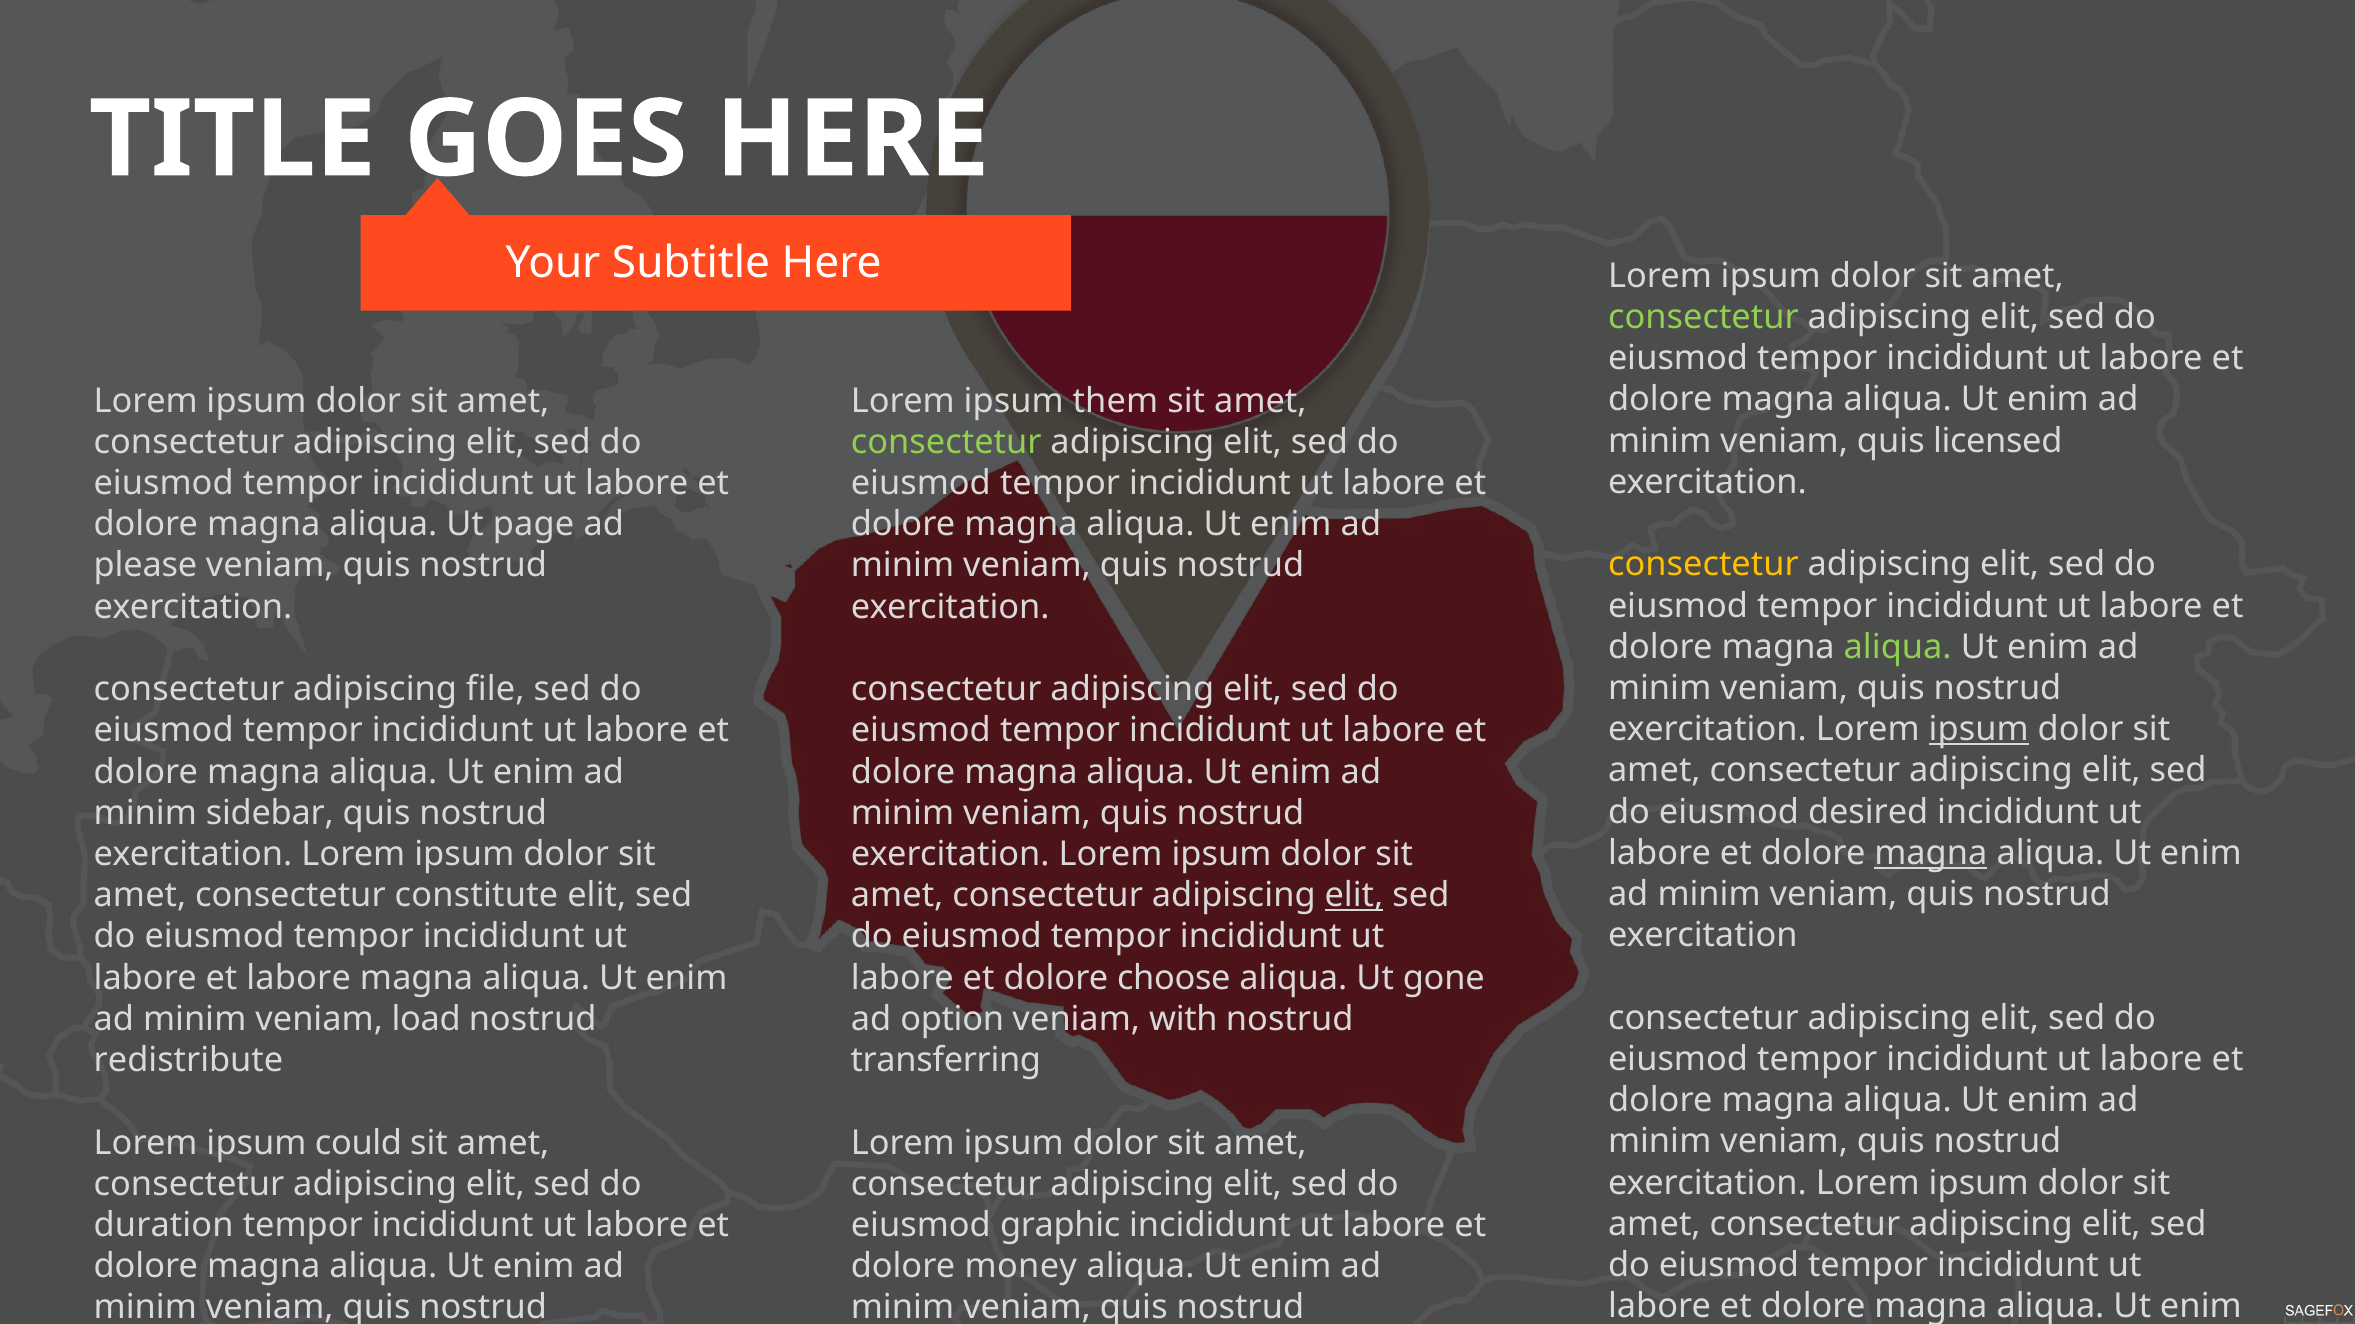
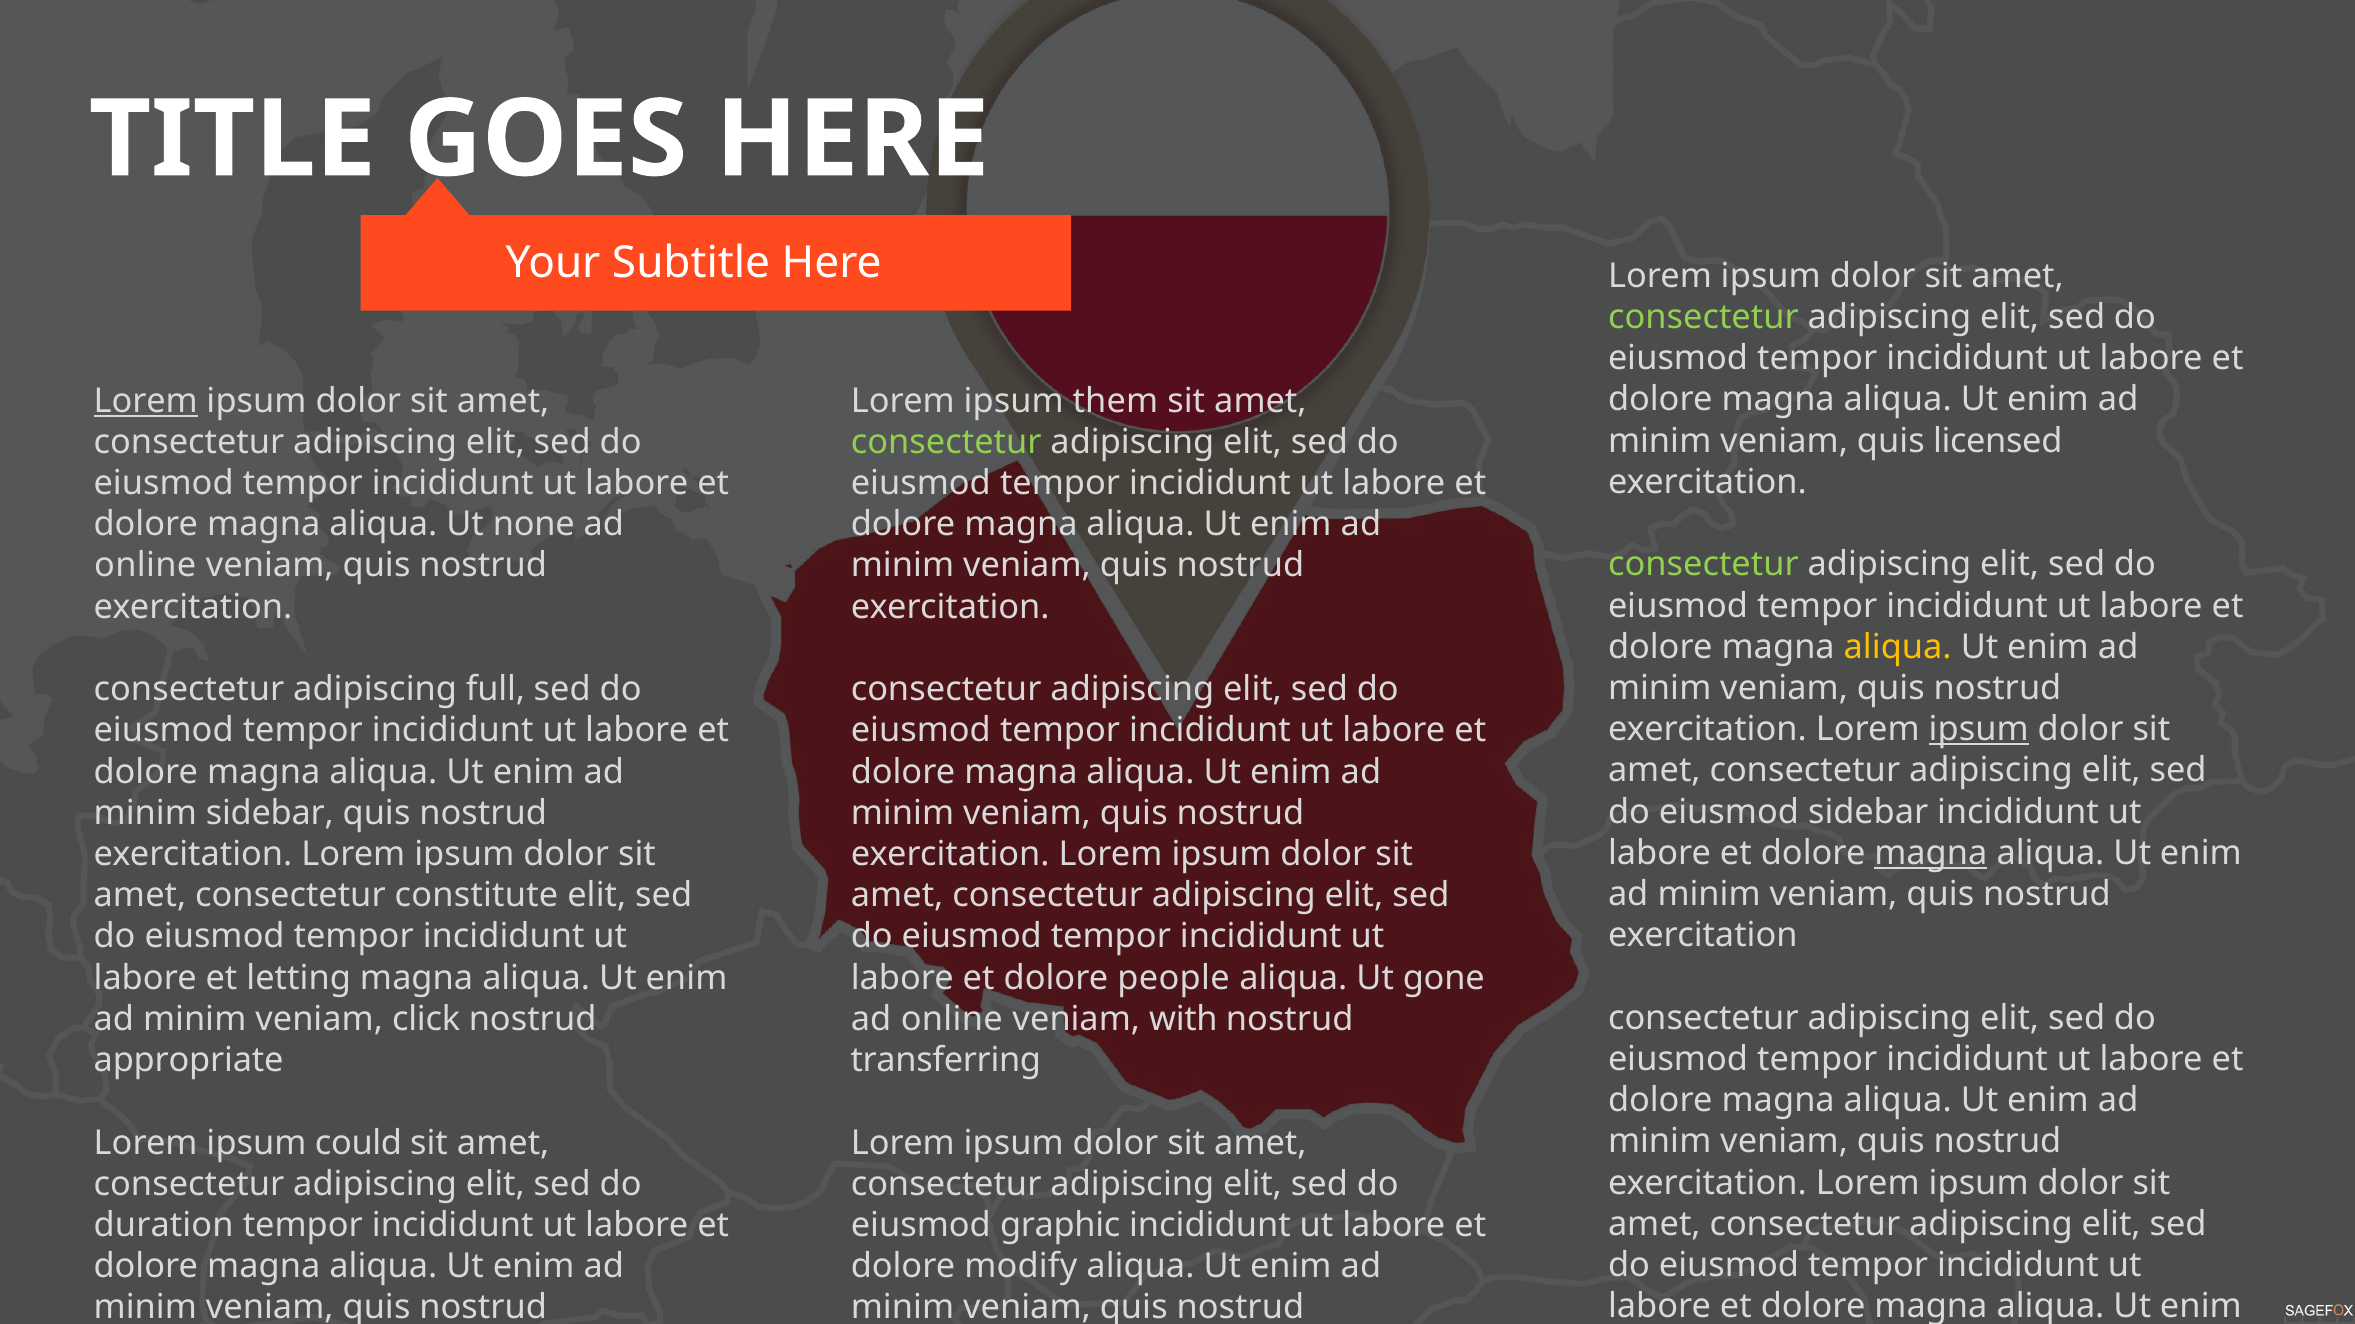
Lorem underline: none -> present (146, 401)
page: page -> none (534, 525)
consectetur colour: yellow -> light green (1703, 565)
please: please -> online (145, 566)
aliqua colour: light green -> yellow (1898, 647)
file: file -> full (495, 690)
eiusmod desired: desired -> sidebar (1868, 812)
elit underline: present -> none (1354, 896)
et labore: labore -> letting (299, 978)
choose: choose -> people (1174, 978)
load: load -> click (426, 1020)
option: option -> online (952, 1020)
redistribute: redistribute -> appropriate (189, 1061)
money: money -> modify (1021, 1267)
